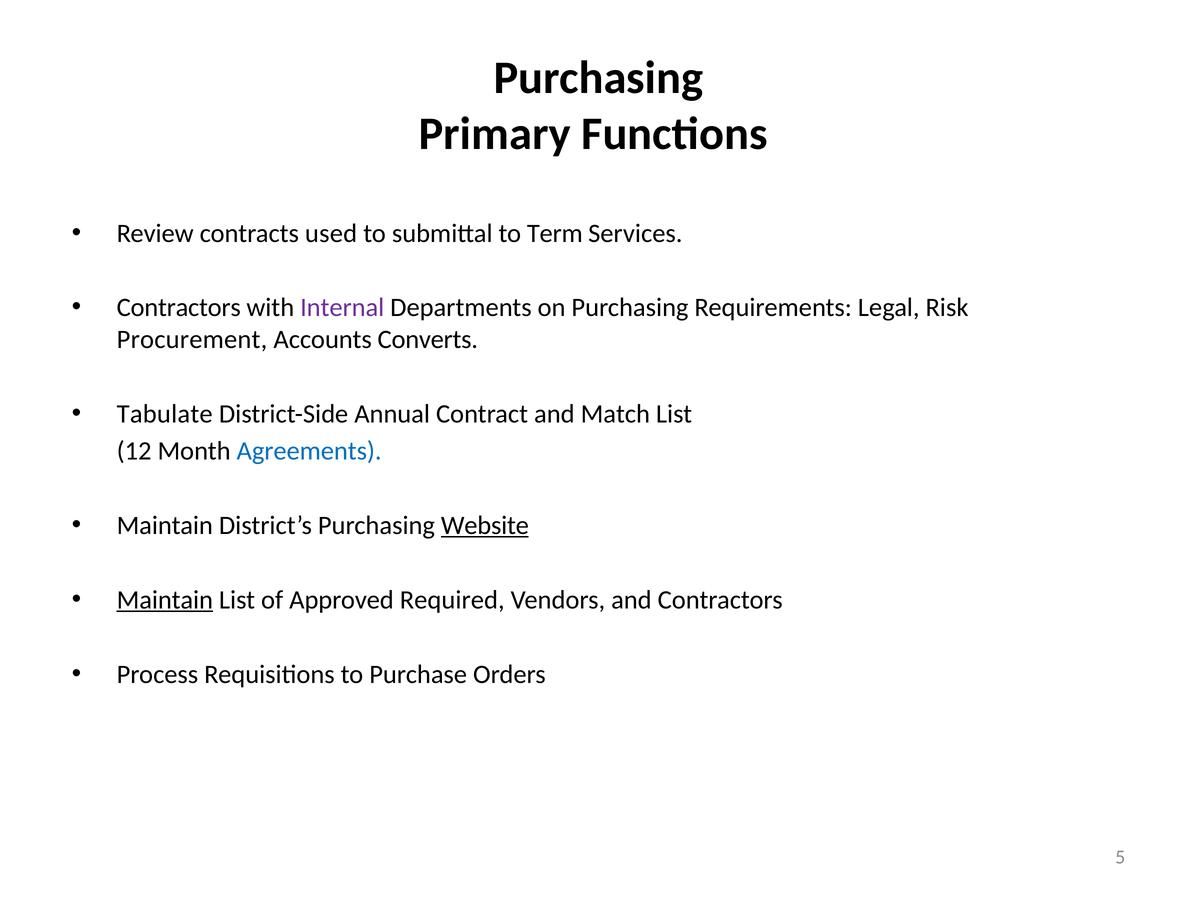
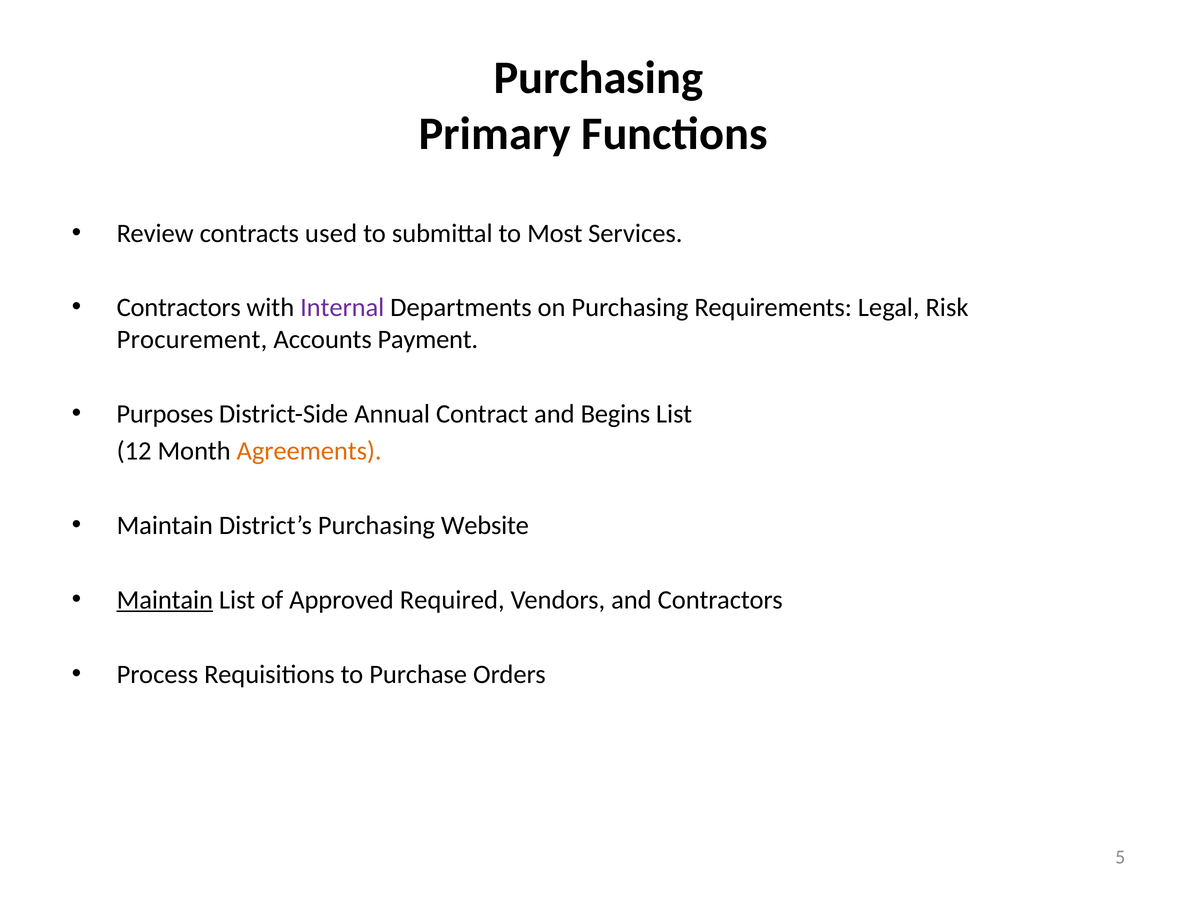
Term: Term -> Most (555, 233)
Converts: Converts -> Payment (428, 339)
Tabulate: Tabulate -> Purposes (165, 414)
Match: Match -> Begins (615, 414)
Agreements colour: blue -> orange (309, 451)
Website underline: present -> none (485, 525)
